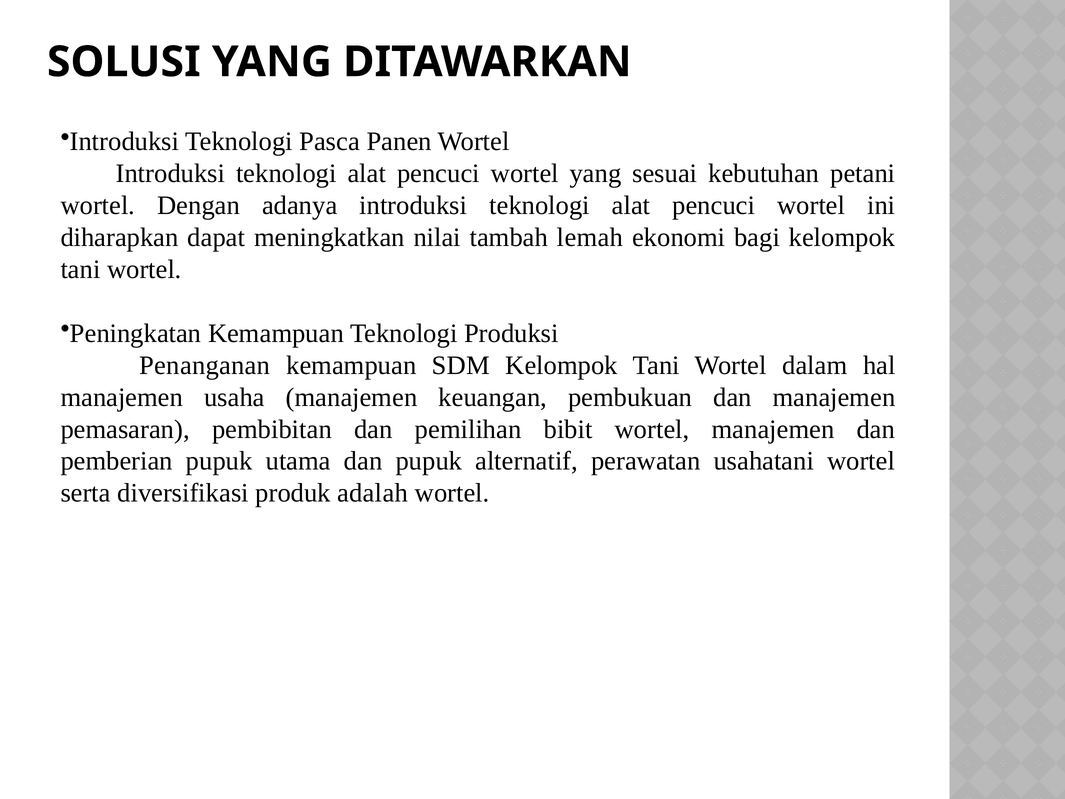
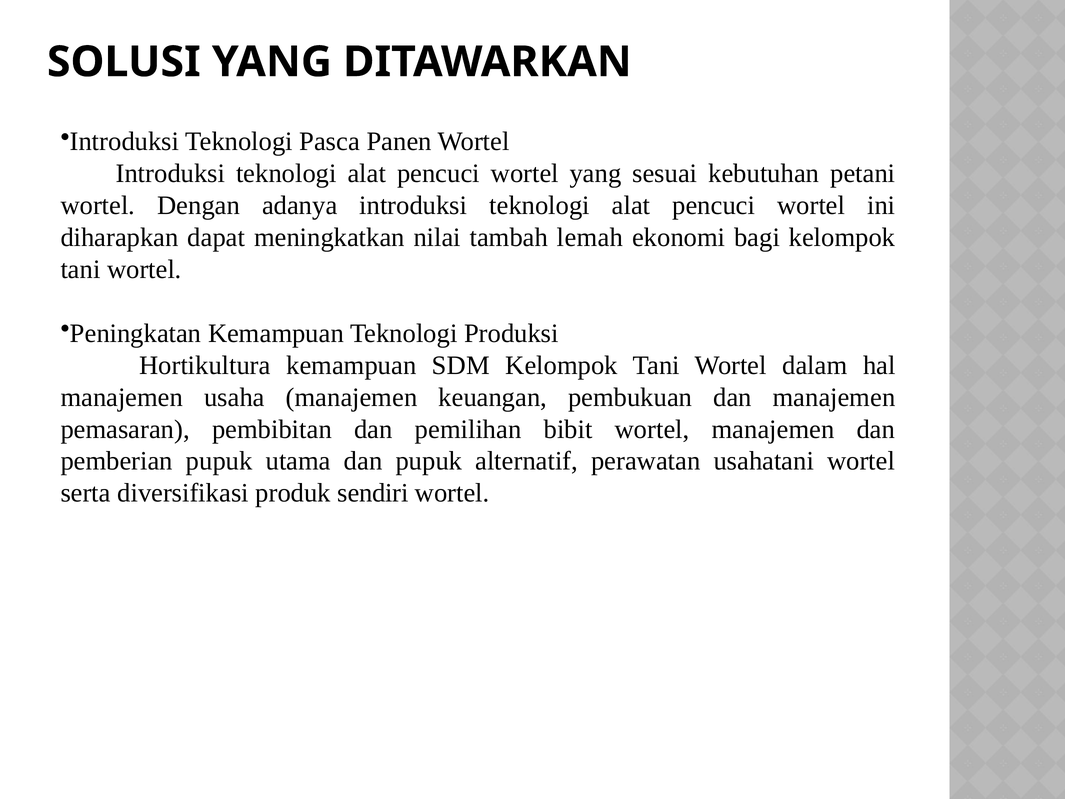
Penanganan: Penanganan -> Hortikultura (205, 365)
adalah: adalah -> sendiri (373, 493)
